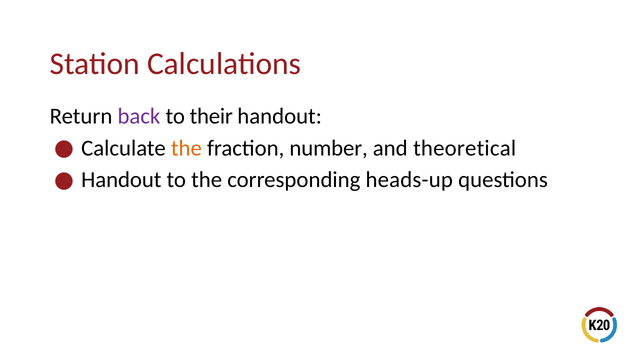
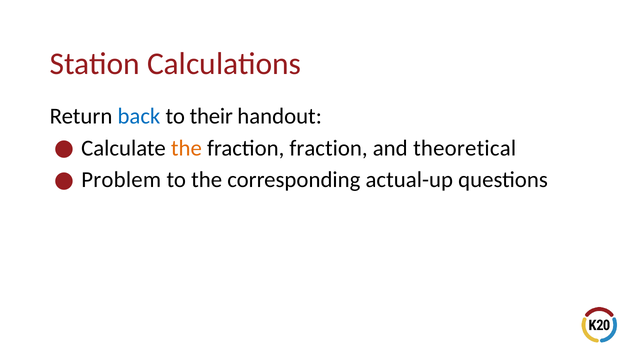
back colour: purple -> blue (139, 116)
fraction number: number -> fraction (329, 148)
Handout: Handout -> Problem (121, 180)
heads-up: heads-up -> actual-up (409, 180)
